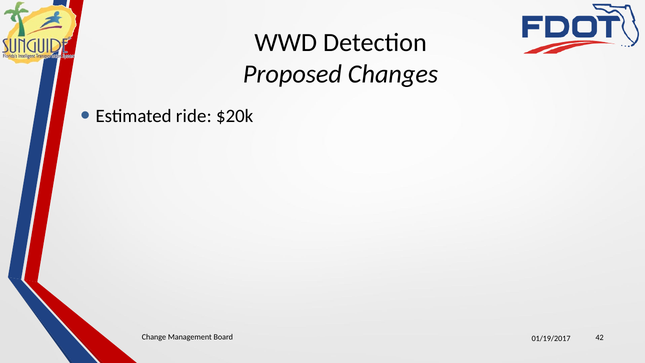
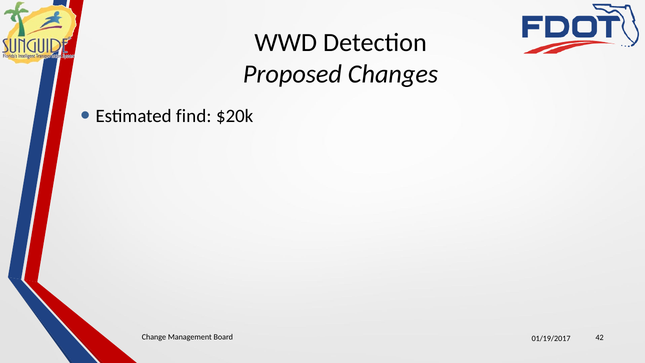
ride: ride -> find (194, 116)
